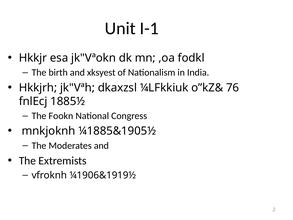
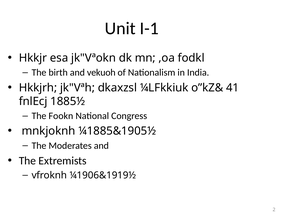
xksyest: xksyest -> vekuoh (101, 72)
76: 76 -> 41 (233, 88)
